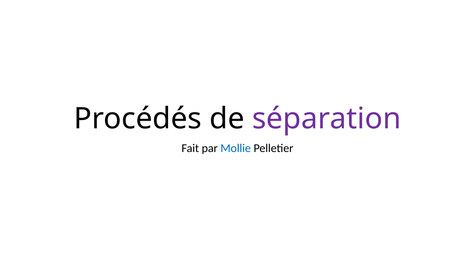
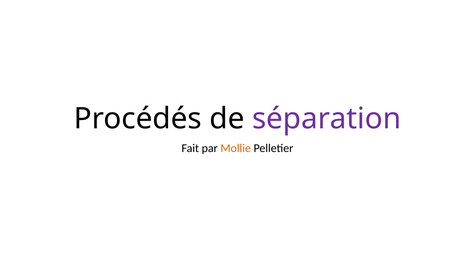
Mollie colour: blue -> orange (236, 148)
